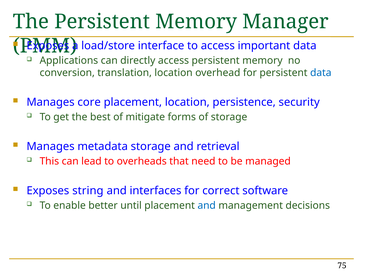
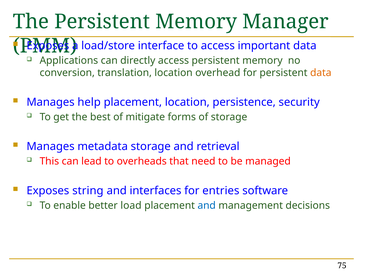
data colour: blue -> orange (321, 73)
core: core -> help (89, 102)
correct: correct -> entries (221, 190)
until: until -> load (131, 205)
